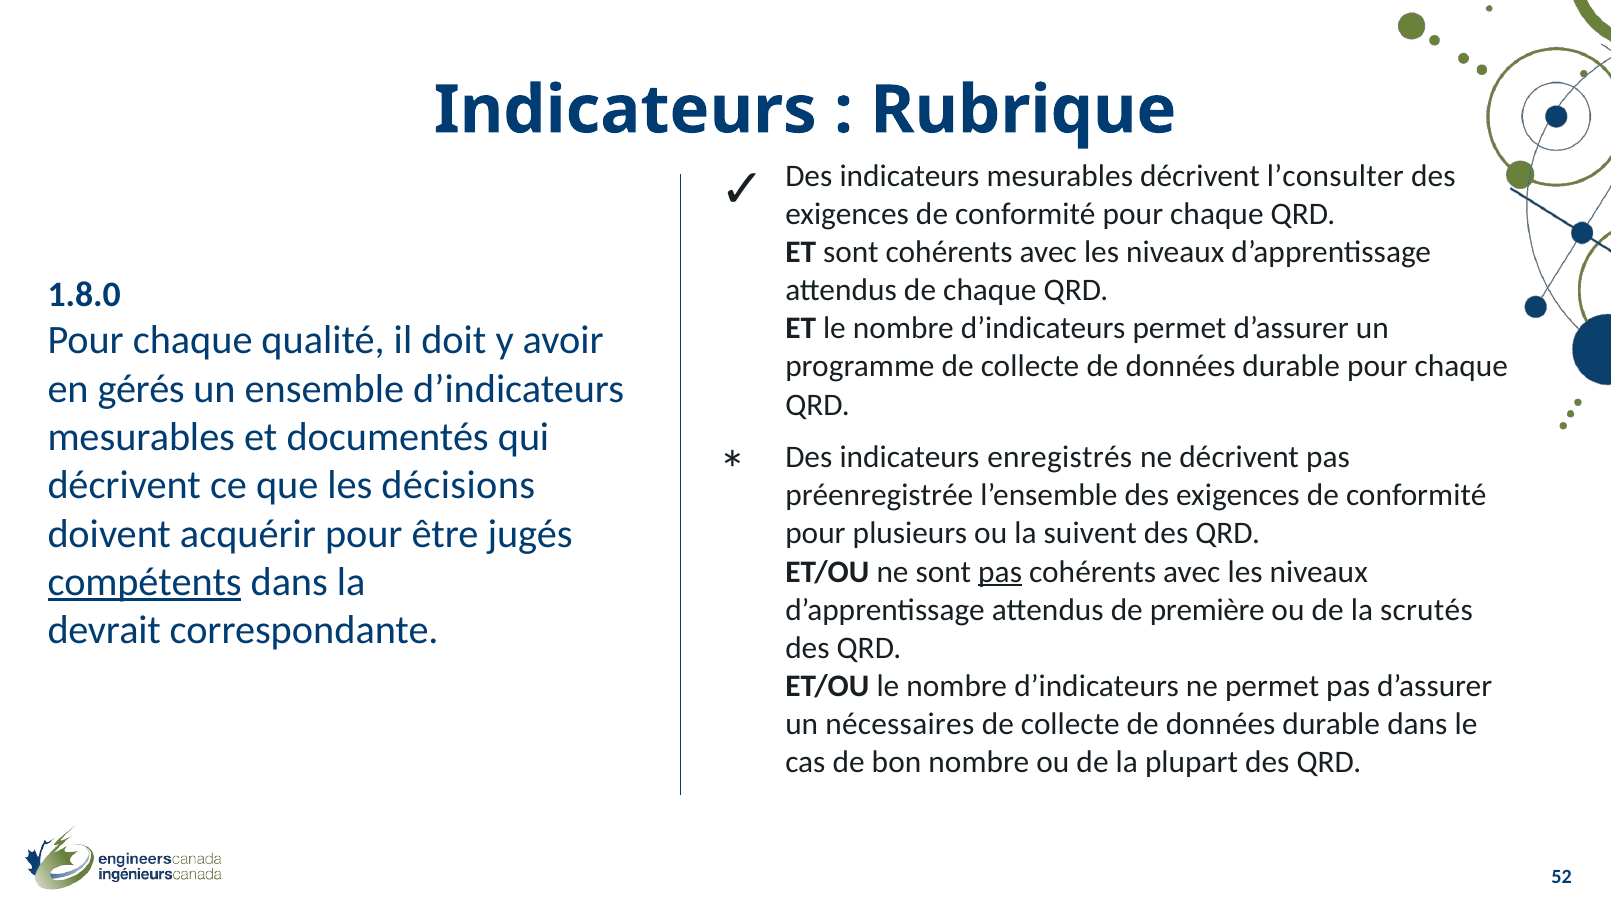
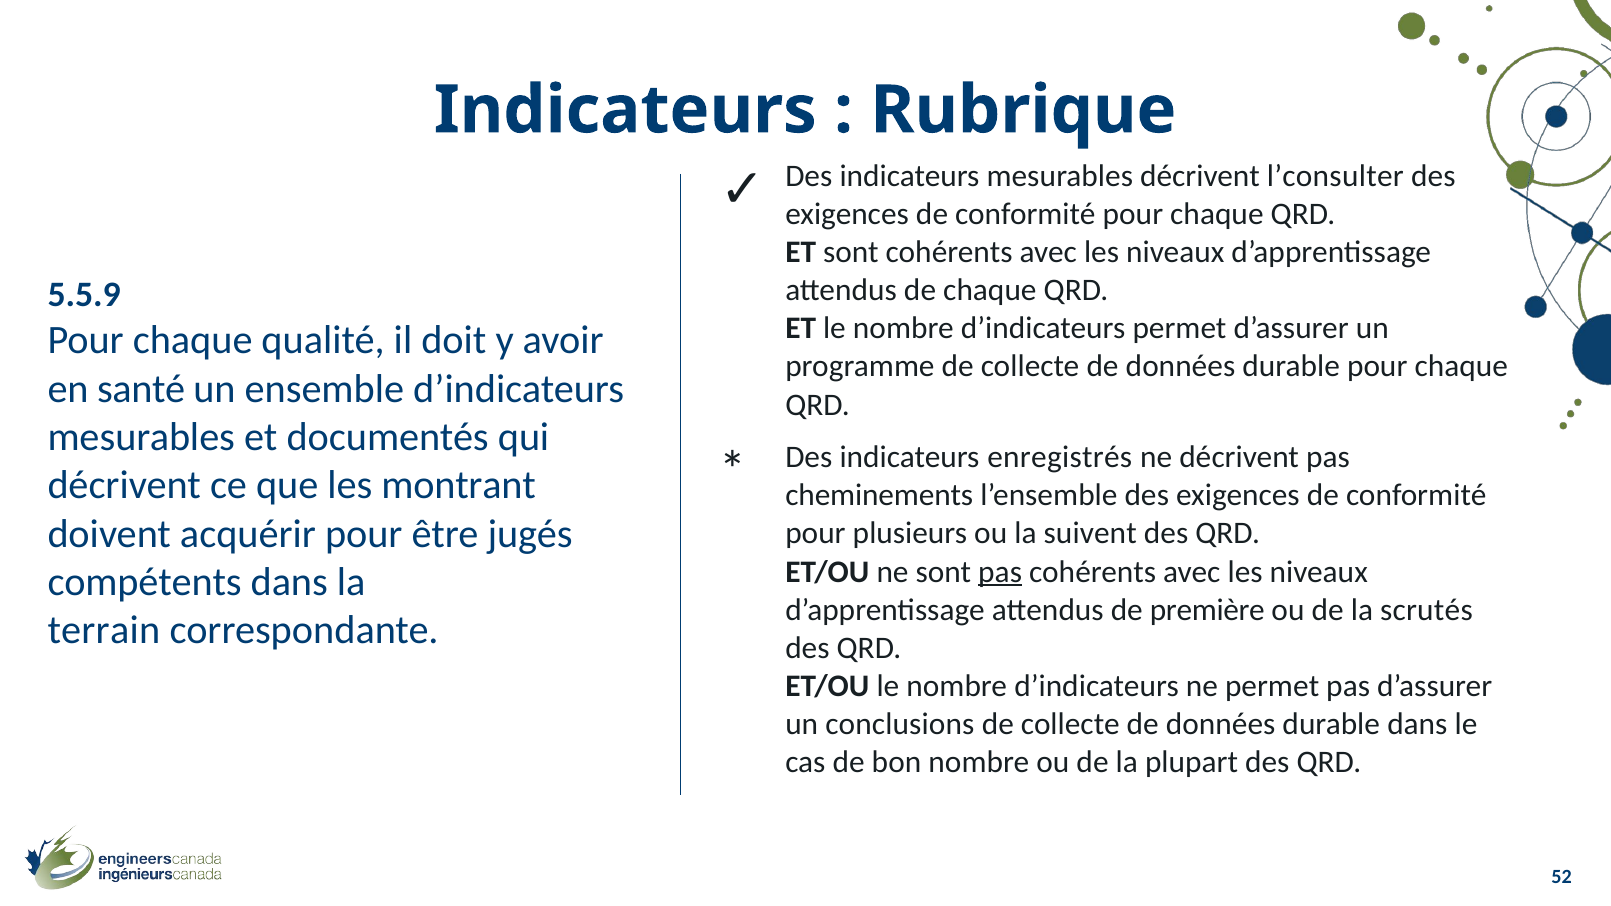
1.8.0: 1.8.0 -> 5.5.9 (84, 295)
gérés: gérés -> santé (141, 389)
décisions: décisions -> montrant (459, 486)
préenregistrée: préenregistrée -> cheminements (879, 496)
compétents underline: present -> none (145, 582)
devrait: devrait -> terrain (104, 631)
nécessaires: nécessaires -> conclusions (900, 724)
